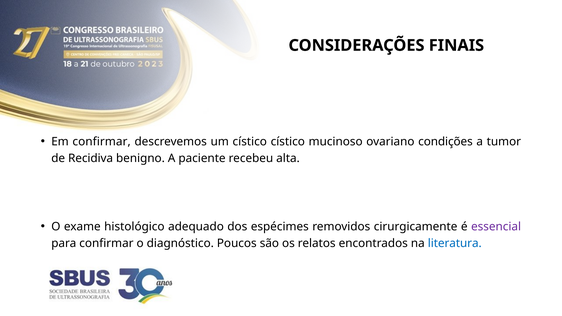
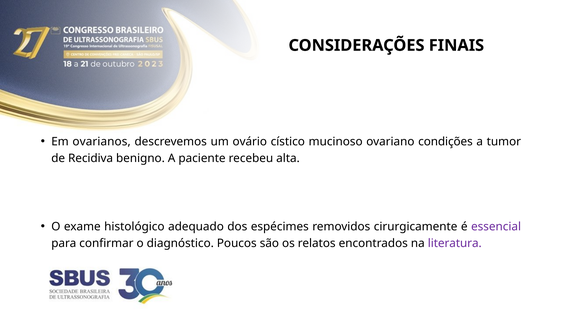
Em confirmar: confirmar -> ovarianos (102, 142)
um cístico: cístico -> ovário (250, 142)
literatura colour: blue -> purple (455, 243)
